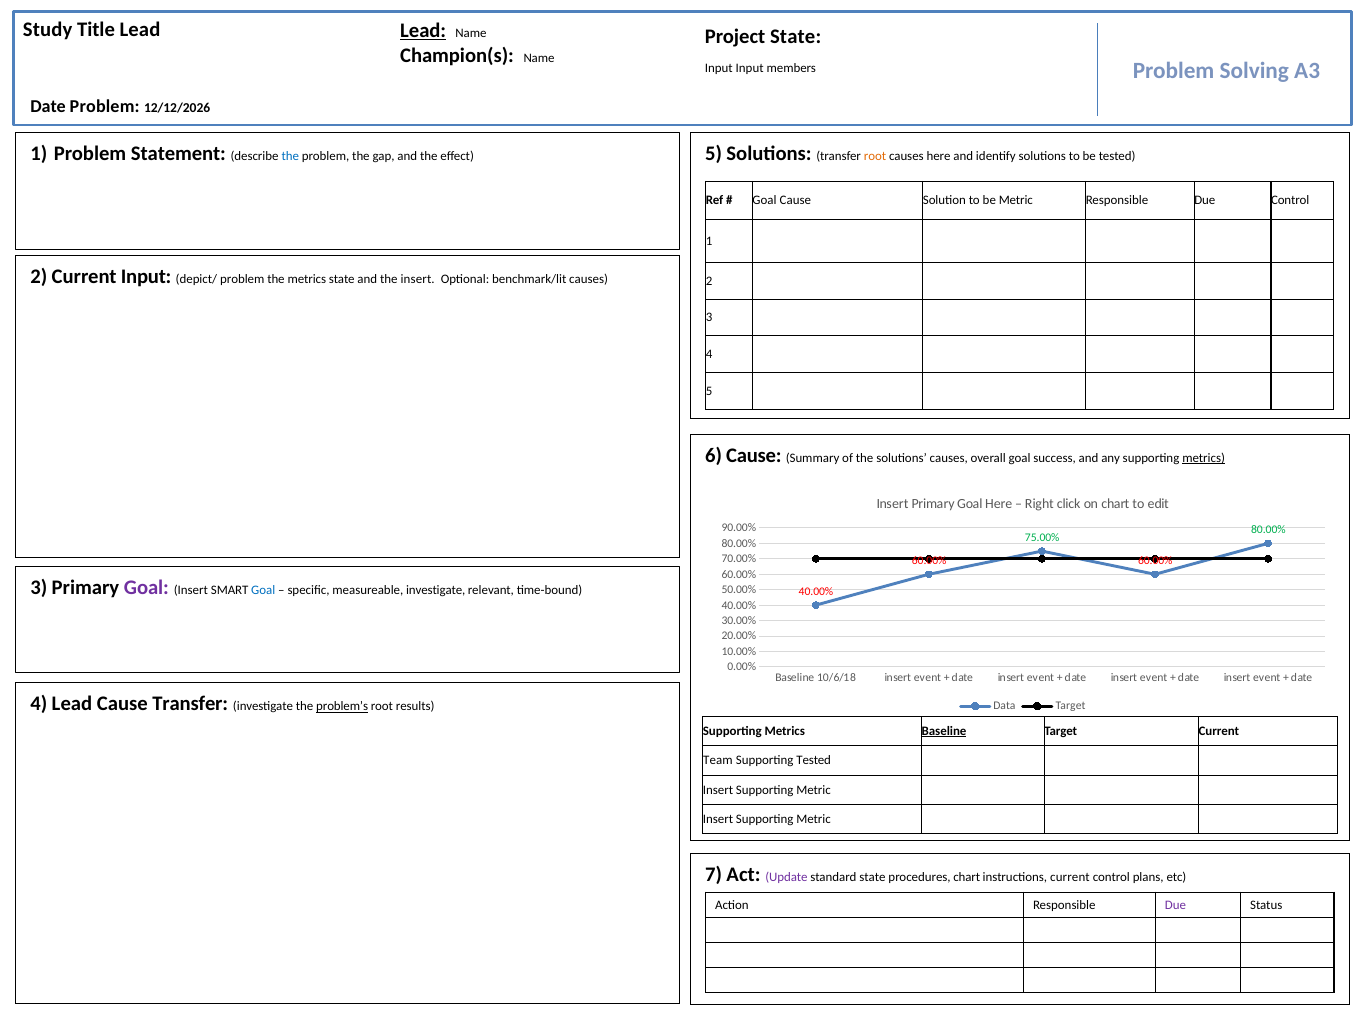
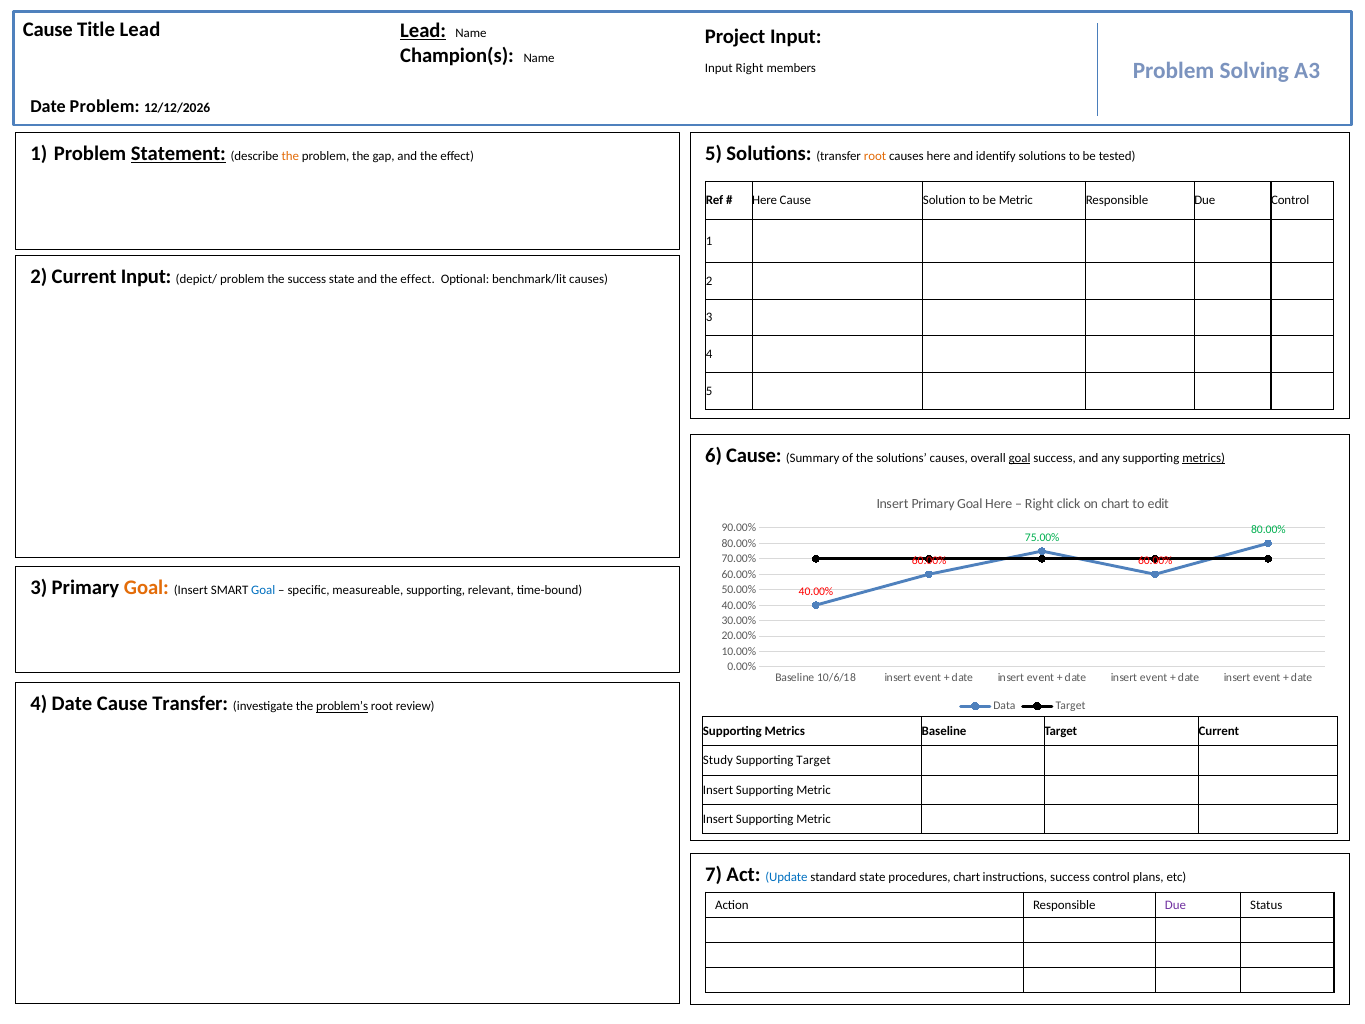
Study: Study -> Cause (48, 29)
Project State: State -> Input (796, 36)
Input Input: Input -> Right (750, 68)
Statement underline: none -> present (178, 153)
the colour: blue -> orange (290, 156)
Goal: Goal -> Here (765, 201)
the metrics: metrics -> success (307, 279)
state and the insert: insert -> effect (418, 279)
goal underline: none -> present (1020, 458)
Goal colour: purple -> orange (146, 588)
measureable investigate: investigate -> supporting (436, 590)
4 Lead: Lead -> Date (72, 704)
results: results -> review (415, 706)
Baseline underline: present -> none (944, 731)
Team: Team -> Study (718, 760)
Supporting Tested: Tested -> Target (814, 760)
Update colour: purple -> blue (786, 877)
instructions current: current -> success (1070, 877)
